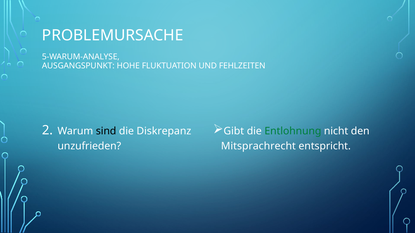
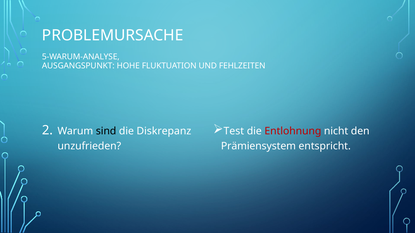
Gibt: Gibt -> Test (234, 131)
Entlohnung colour: green -> red (293, 131)
Mitsprachrecht: Mitsprachrecht -> Prämiensystem (258, 146)
